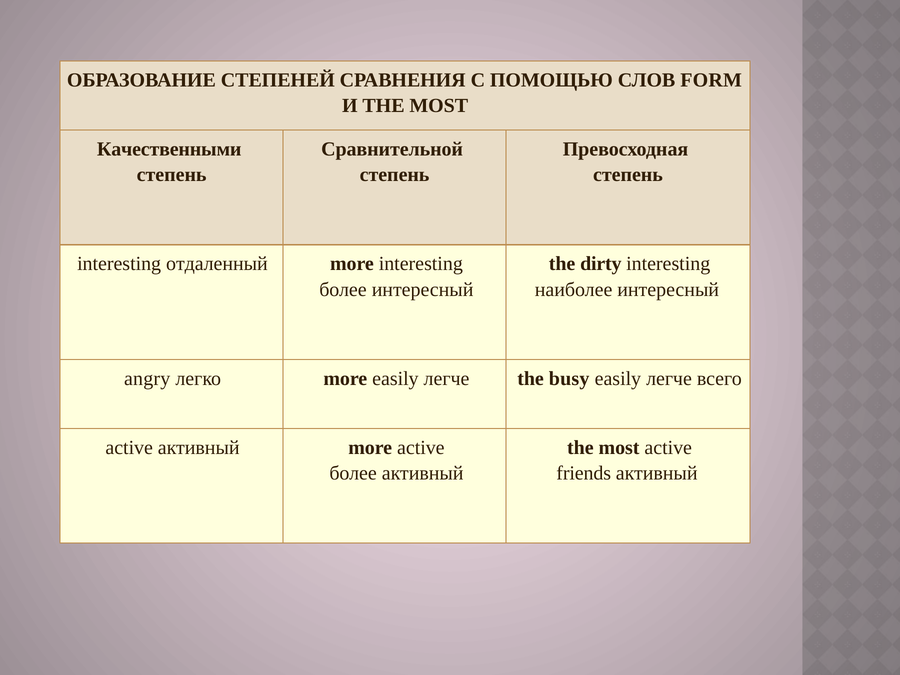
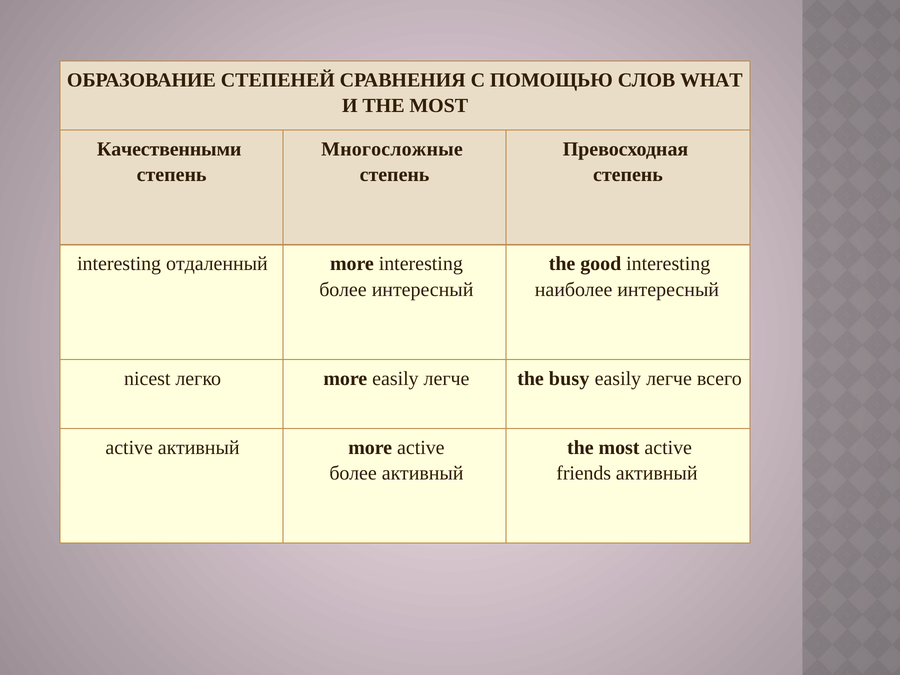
FORM: FORM -> WHAT (711, 80)
Сравнительной: Сравнительной -> Многосложные (392, 149)
dirty: dirty -> good (601, 264)
angry: angry -> nicest (147, 378)
